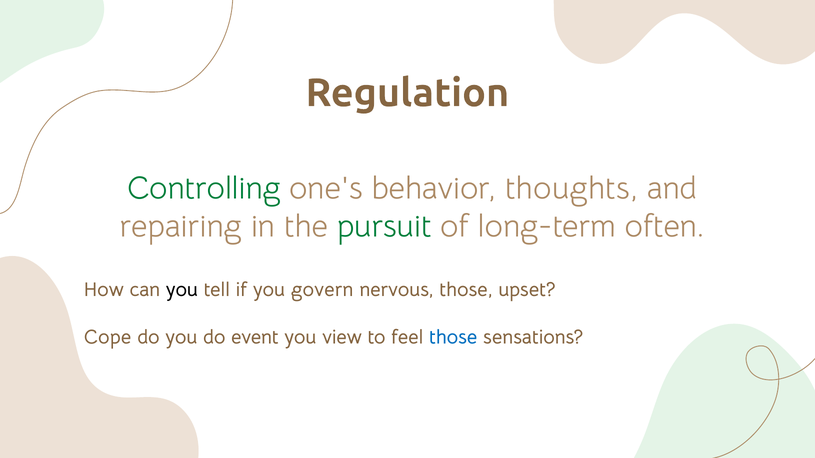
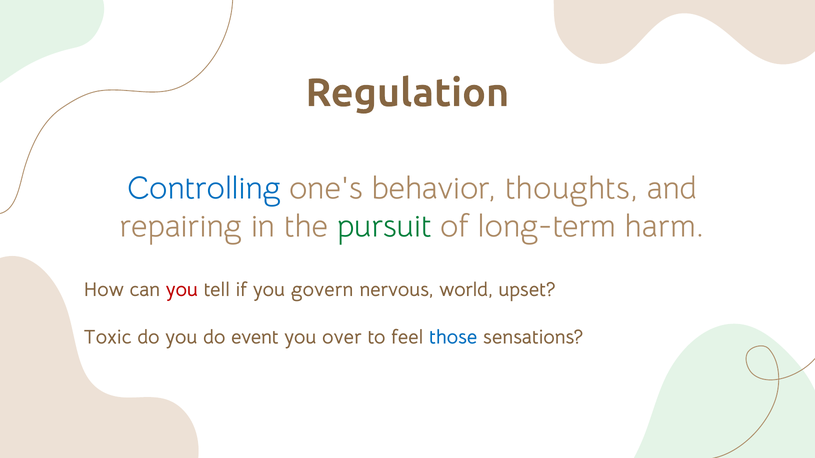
Controlling colour: green -> blue (204, 189)
often: often -> harm (664, 227)
you colour: black -> red (182, 290)
nervous those: those -> world (466, 290)
Cope: Cope -> Toxic (108, 337)
view: view -> over (342, 337)
